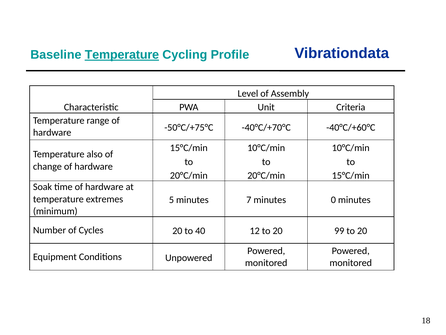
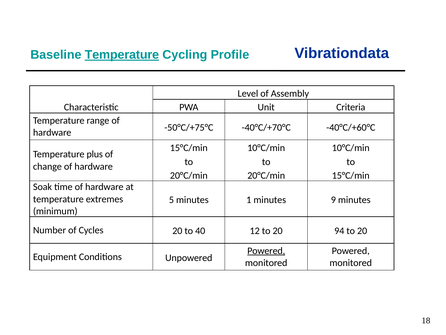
also: also -> plus (95, 154)
7: 7 -> 1 (249, 199)
0: 0 -> 9 (333, 199)
99: 99 -> 94 (339, 231)
Powered underline: none -> present (266, 250)
